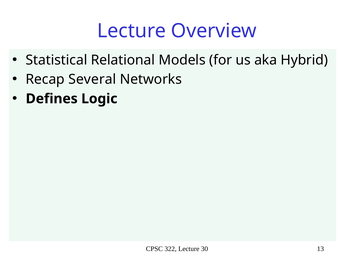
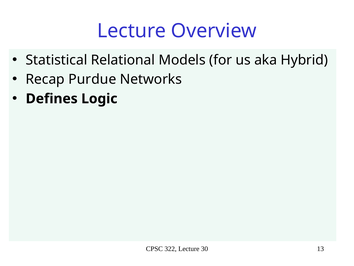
Several: Several -> Purdue (92, 79)
